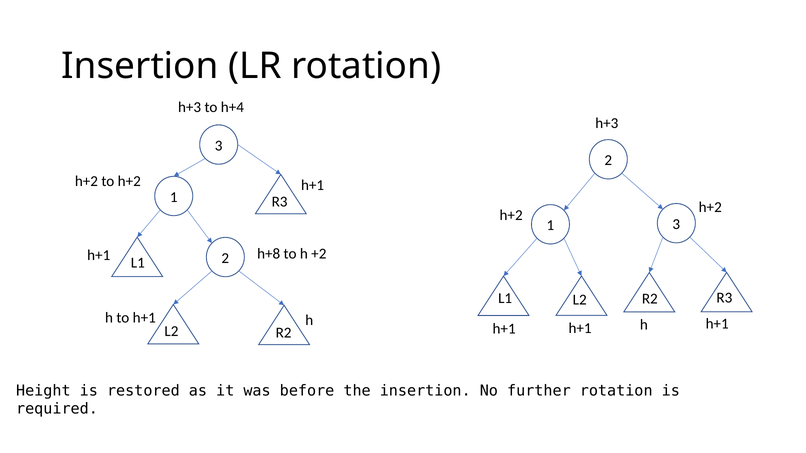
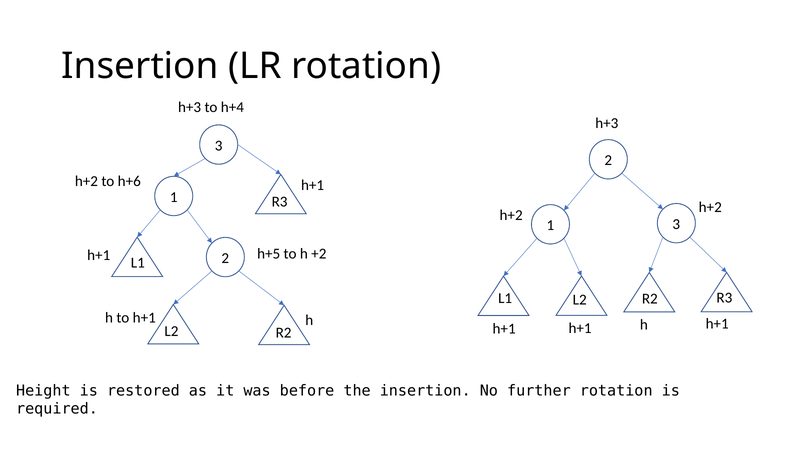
to h+2: h+2 -> h+6 (129, 181)
h+8: h+8 -> h+5 (269, 254)
